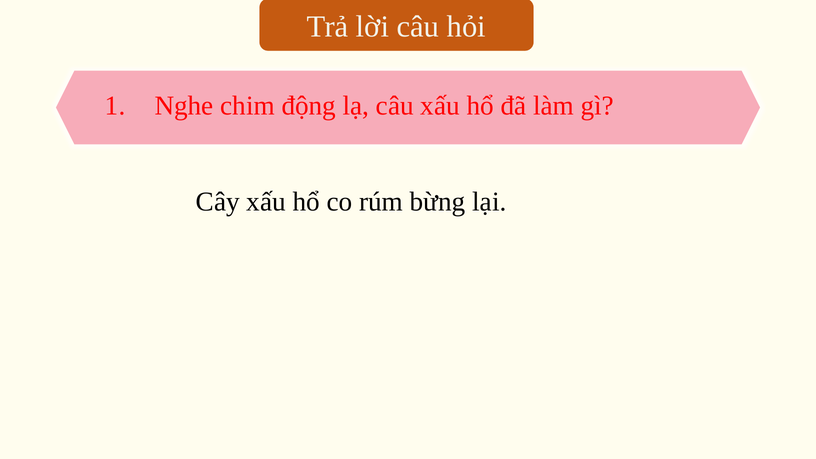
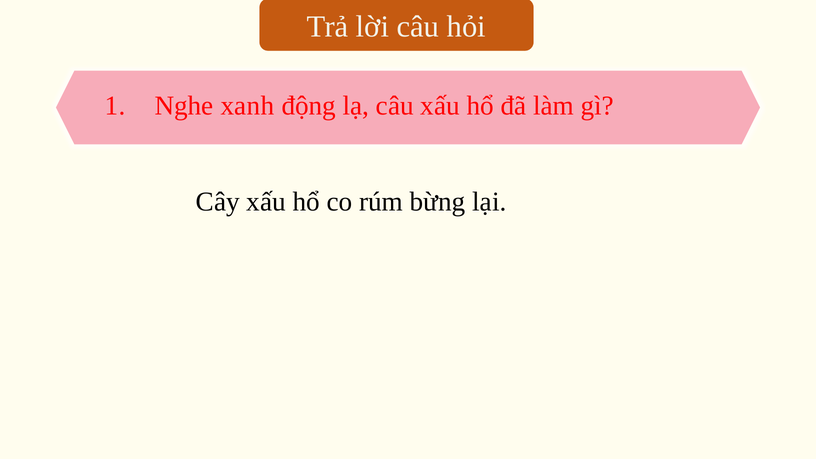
chim: chim -> xanh (247, 106)
